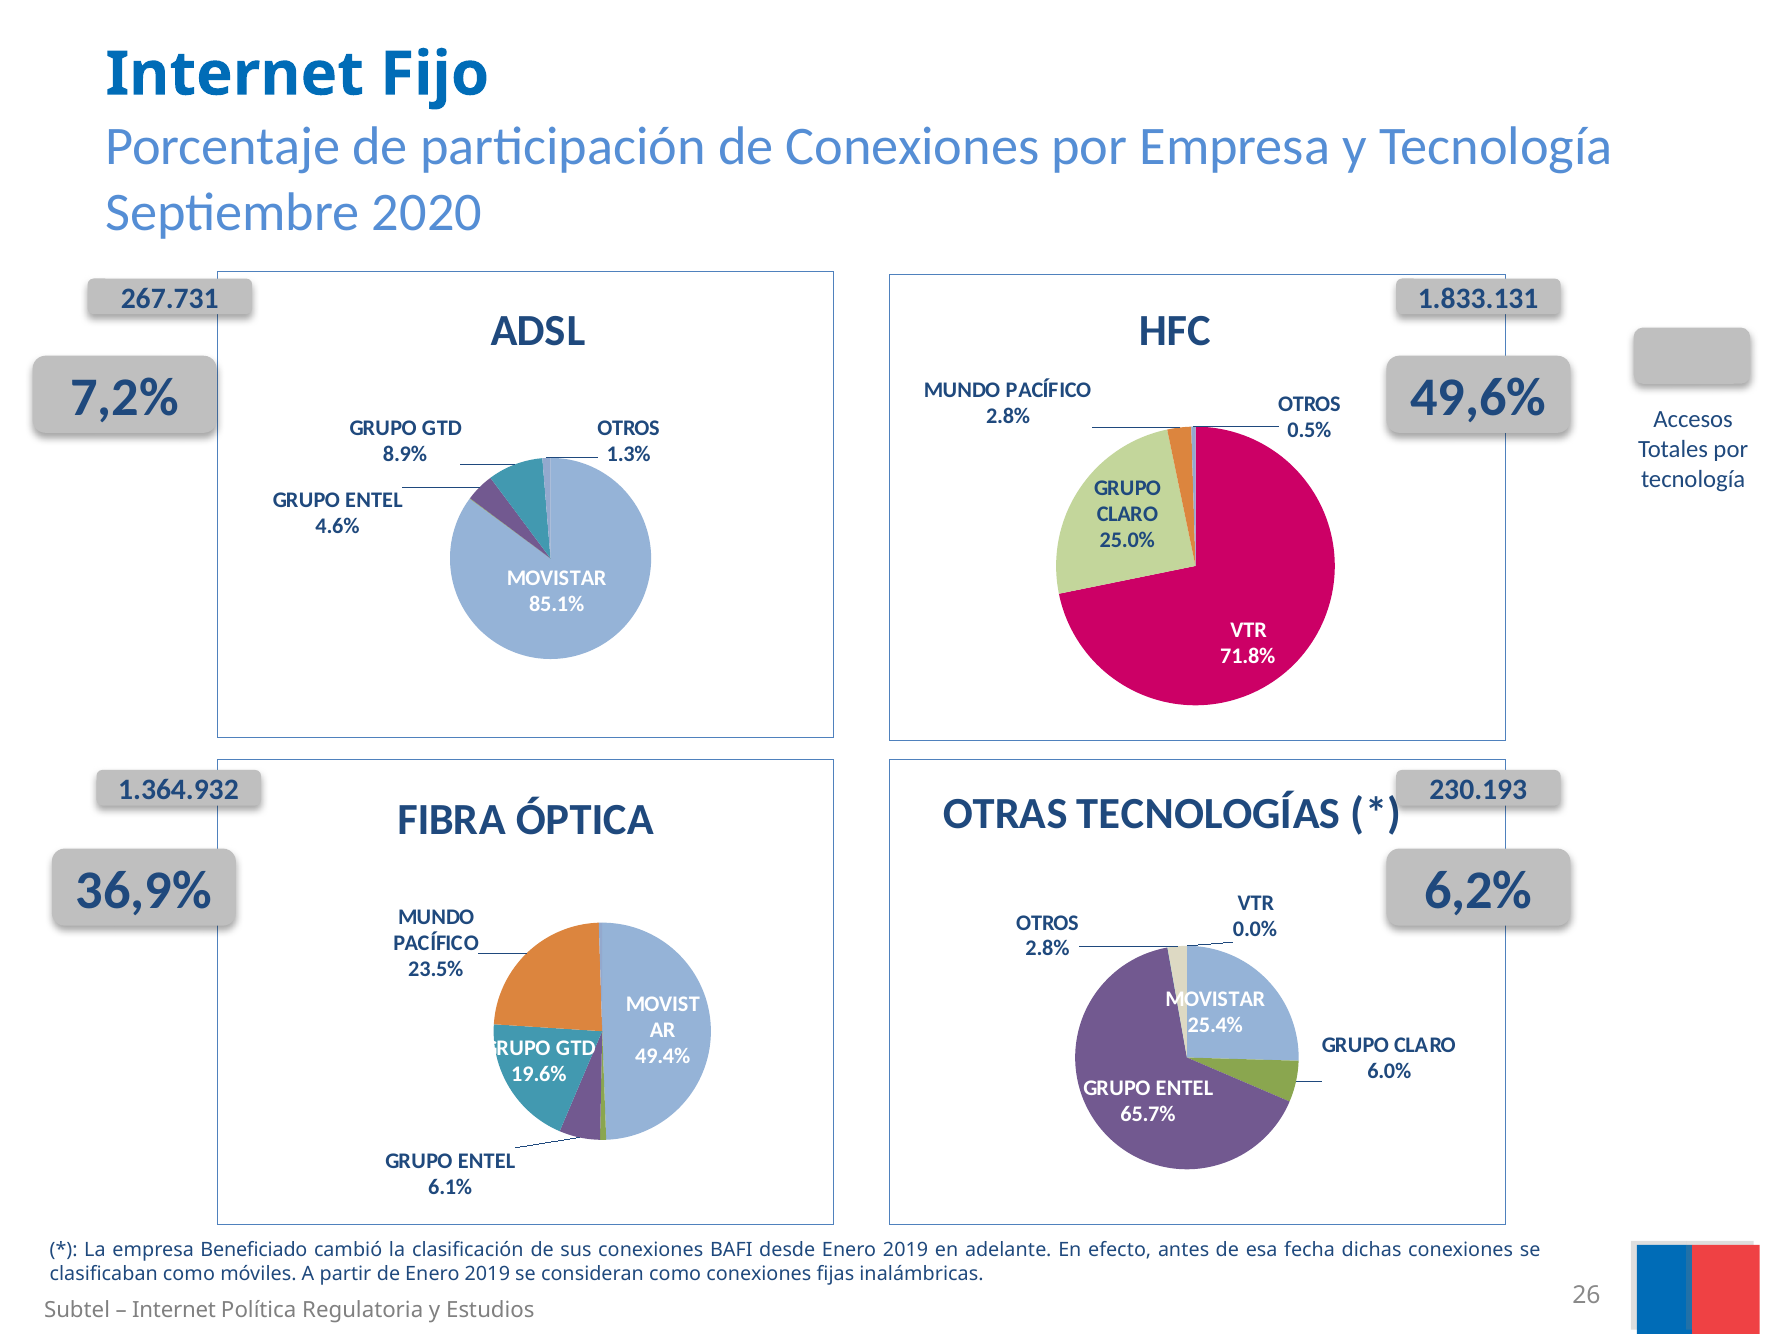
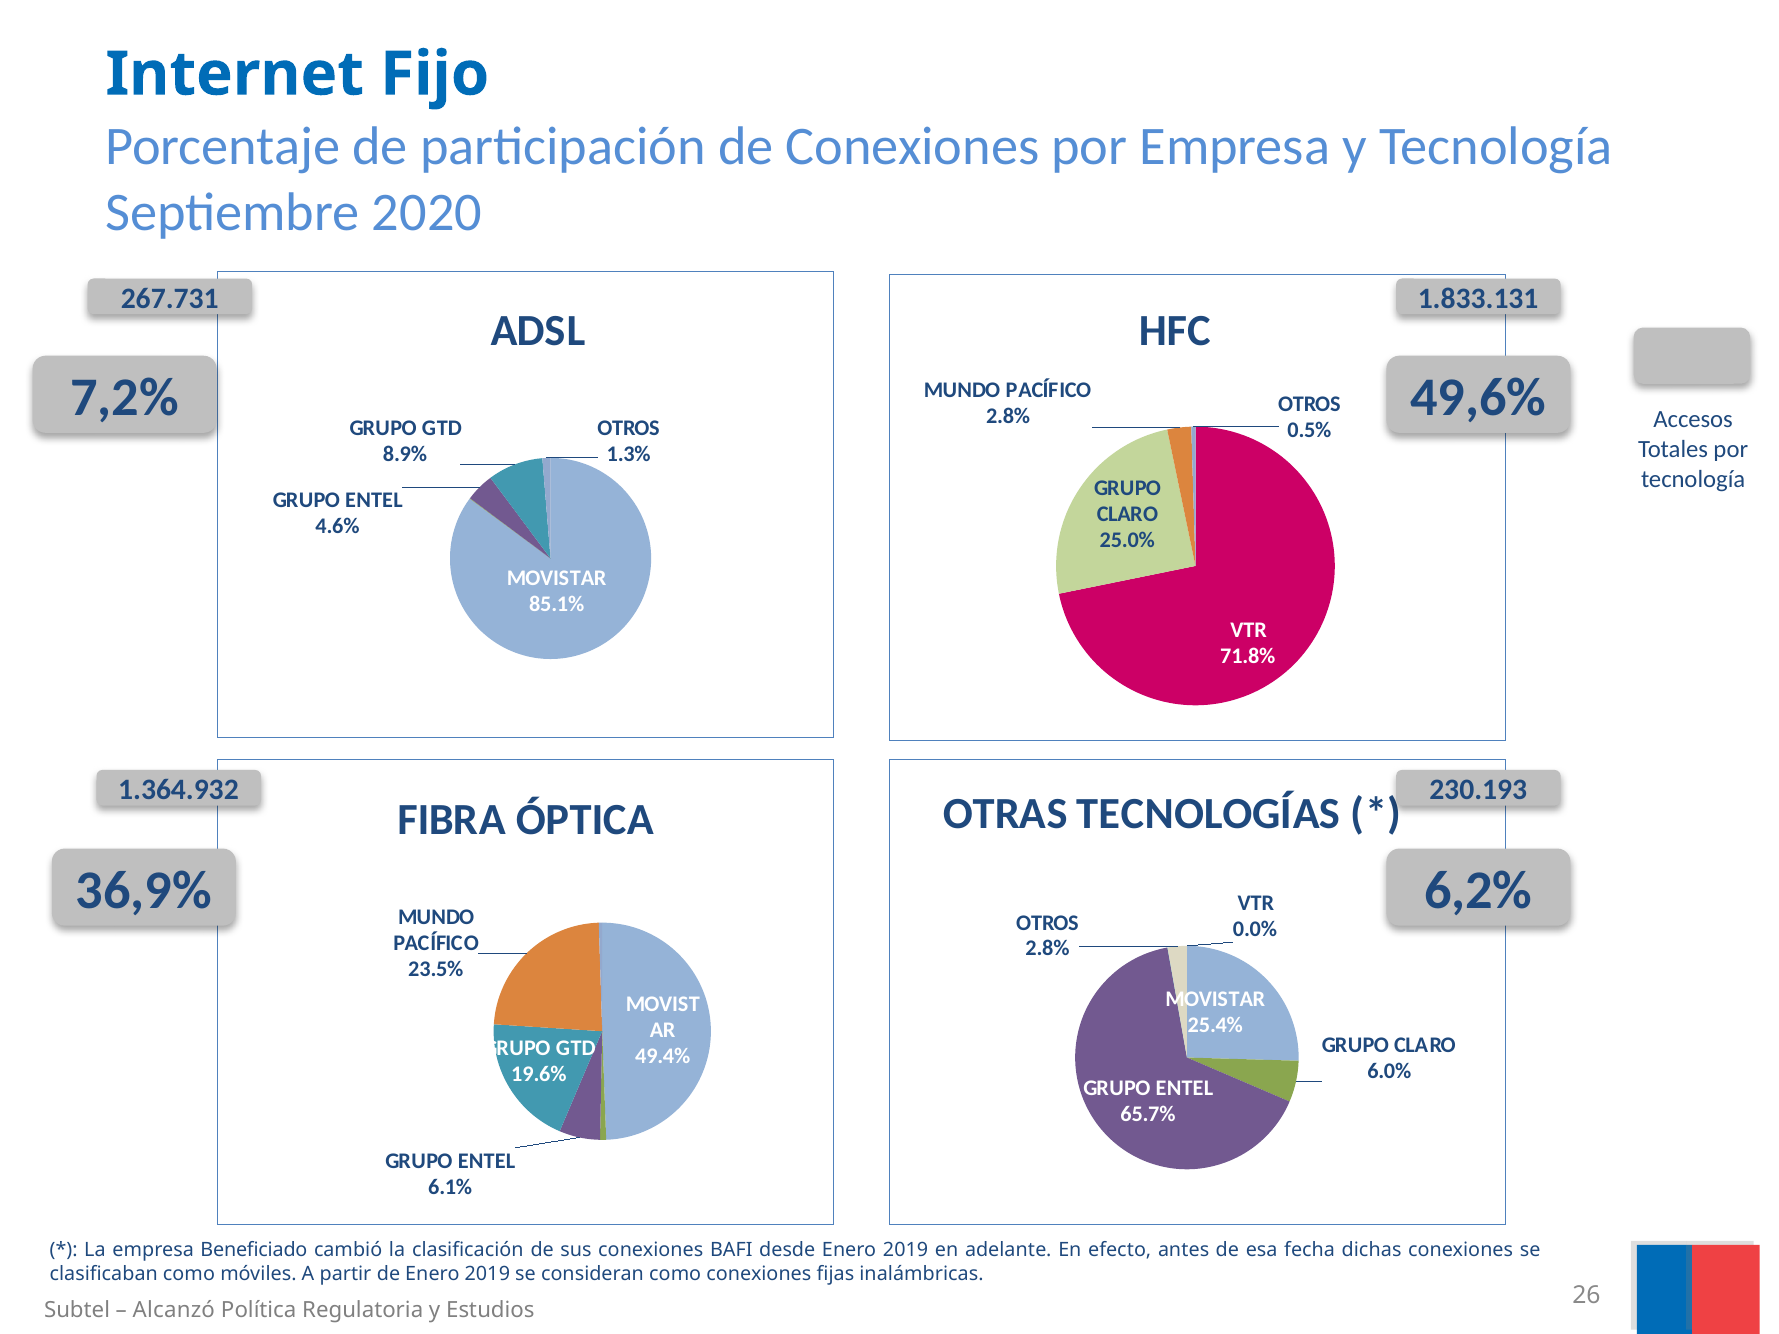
Internet: Internet -> Alcanzó (174, 1310)
